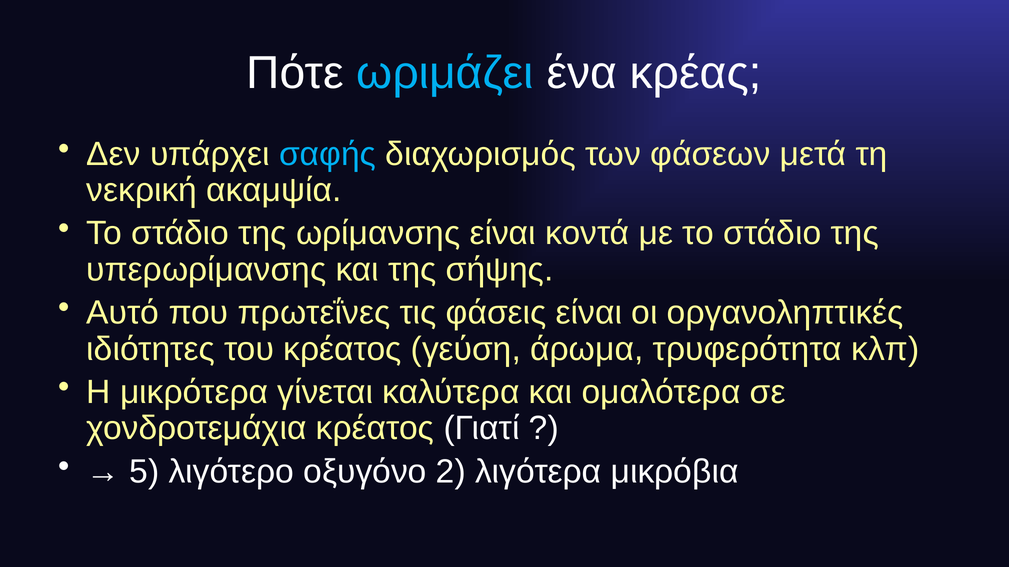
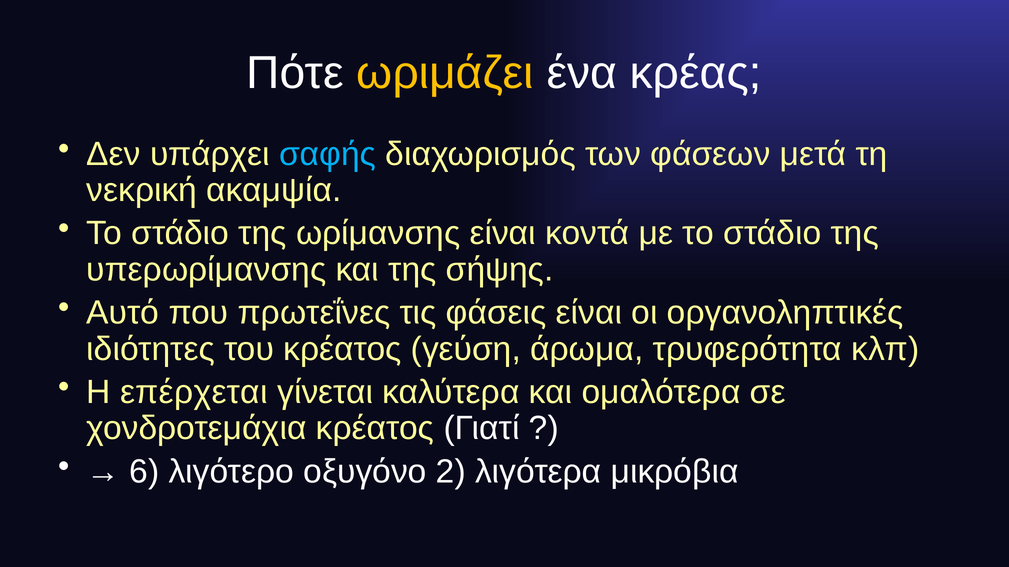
ωριμάζει colour: light blue -> yellow (445, 73)
μικρότερα: μικρότερα -> επέρχεται (194, 392)
5: 5 -> 6 (144, 472)
